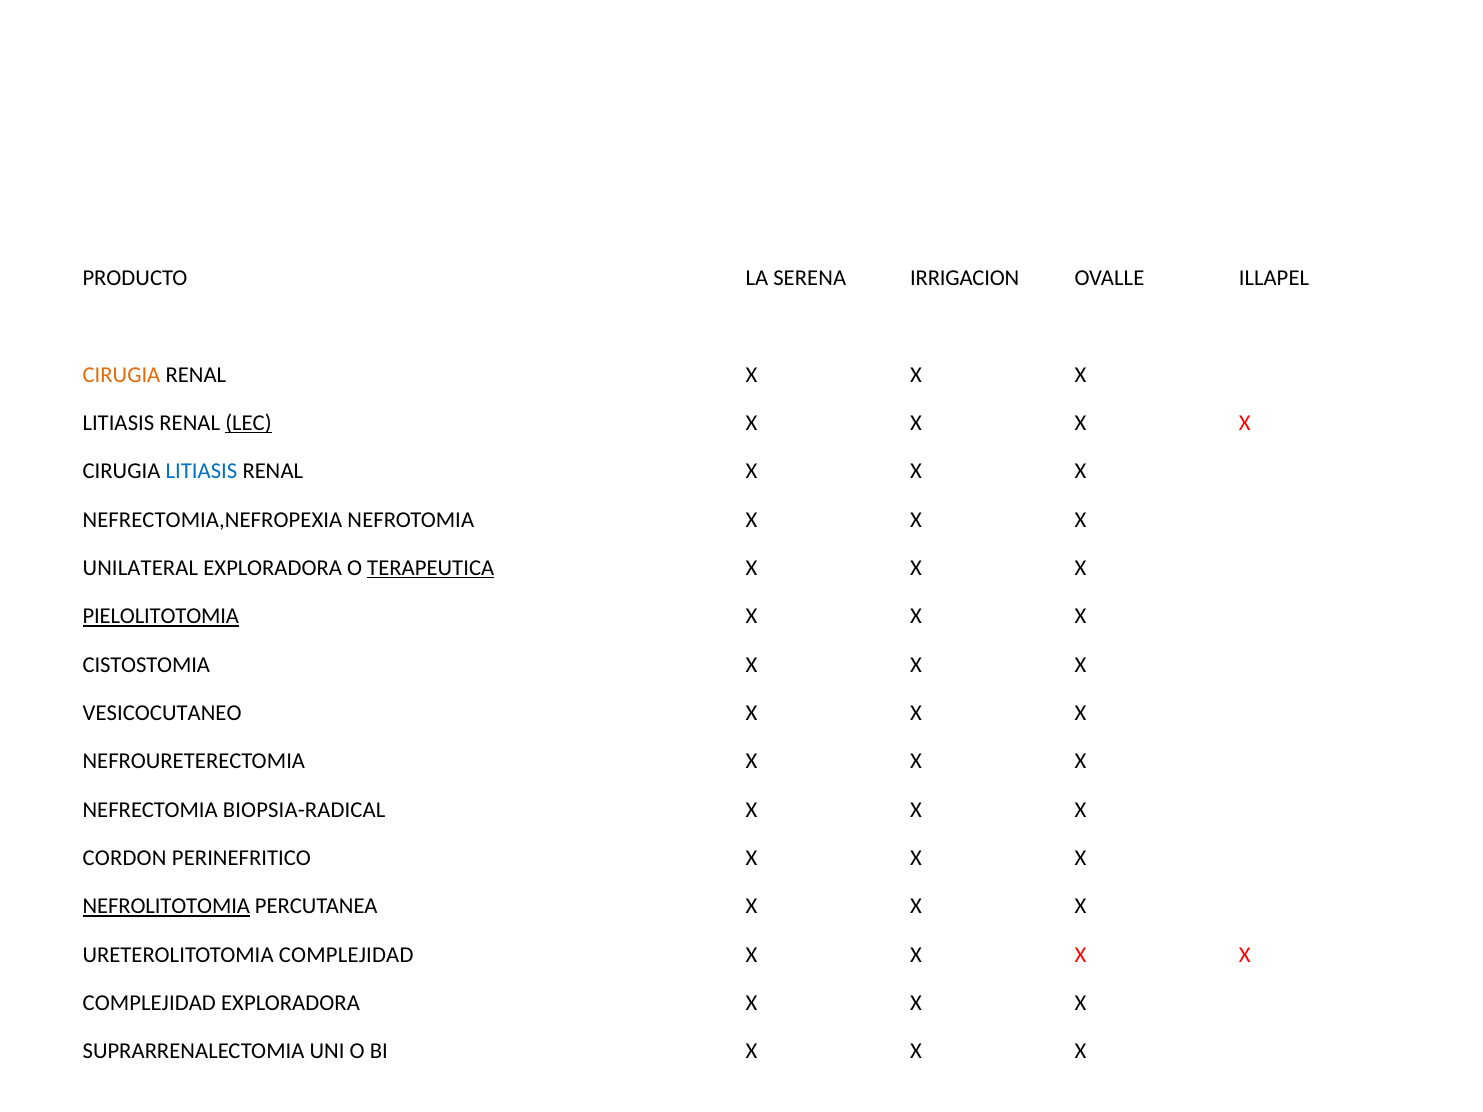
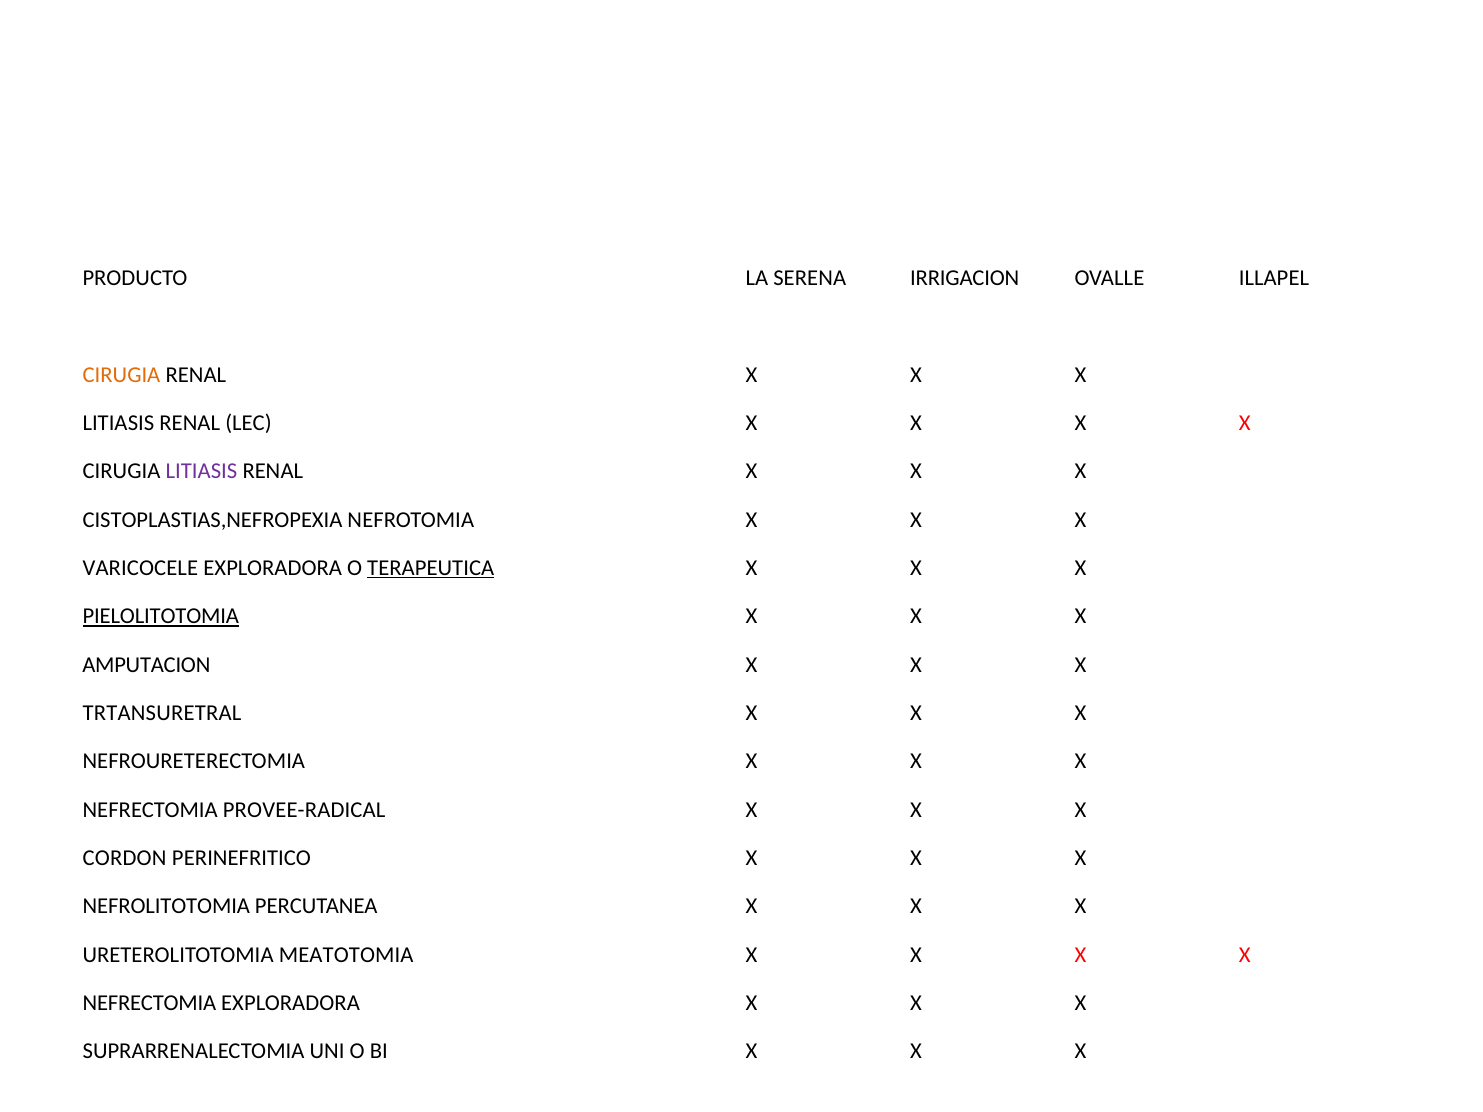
LEC underline: present -> none (248, 423)
LITIASIS colour: blue -> purple (201, 471)
NEFRECTOMIA,NEFROPEXIA: NEFRECTOMIA,NEFROPEXIA -> CISTOPLASTIAS,NEFROPEXIA (213, 520)
UNILATERAL: UNILATERAL -> VARICOCELE (140, 568)
CISTOSTOMIA: CISTOSTOMIA -> AMPUTACION (146, 665)
VESICOCUTANEO: VESICOCUTANEO -> TRTANSURETRAL (162, 713)
BIOPSIA-RADICAL: BIOPSIA-RADICAL -> PROVEE-RADICAL (304, 810)
NEFROLITOTOMIA underline: present -> none (166, 906)
URETEROLITOTOMIA COMPLEJIDAD: COMPLEJIDAD -> MEATOTOMIA (346, 955)
COMPLEJIDAD: COMPLEJIDAD -> NEFRECTOMIA (149, 1003)
